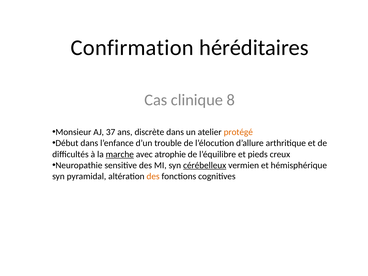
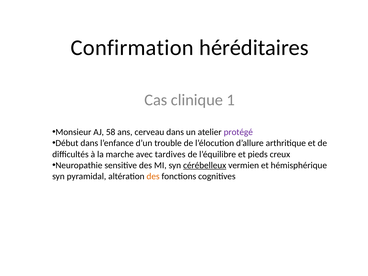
8: 8 -> 1 (231, 100)
37: 37 -> 58 (111, 132)
discrète: discrète -> cerveau (149, 132)
protégé colour: orange -> purple (238, 132)
marche underline: present -> none (120, 154)
atrophie: atrophie -> tardives (170, 154)
